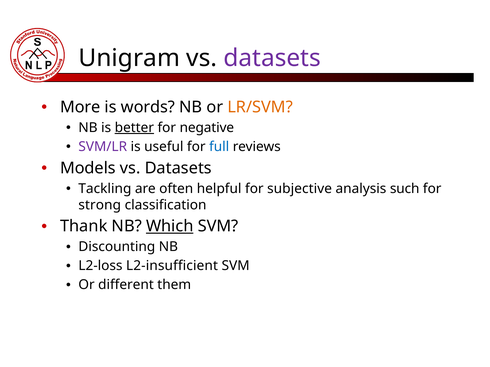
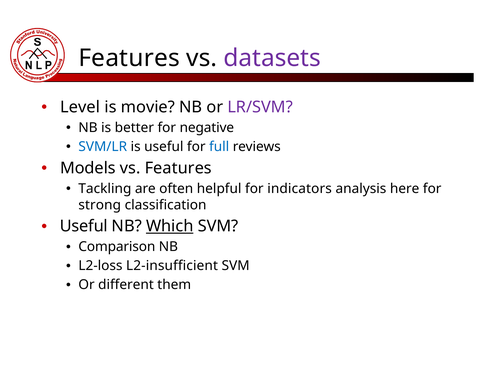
Unigram: Unigram -> Features (129, 58)
More: More -> Level (80, 107)
words: words -> movie (148, 107)
LR/SVM colour: orange -> purple (260, 107)
better underline: present -> none (134, 128)
SVM/LR colour: purple -> blue (103, 147)
Datasets: Datasets -> Features (178, 168)
subjective: subjective -> indicators (300, 189)
such: such -> here (405, 189)
Thank: Thank -> Useful (84, 227)
Discounting: Discounting -> Comparison (117, 247)
